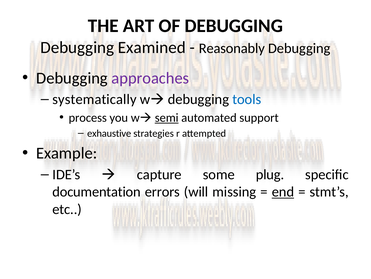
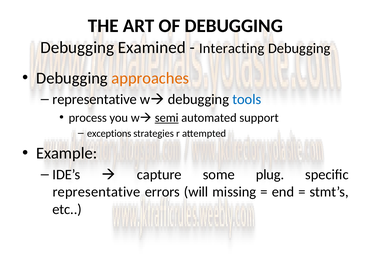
Reasonably: Reasonably -> Interacting (232, 48)
approaches colour: purple -> orange (150, 78)
systematically: systematically -> representative (95, 99)
exhaustive: exhaustive -> exceptions (109, 133)
documentation: documentation -> representative (96, 191)
end underline: present -> none (283, 191)
